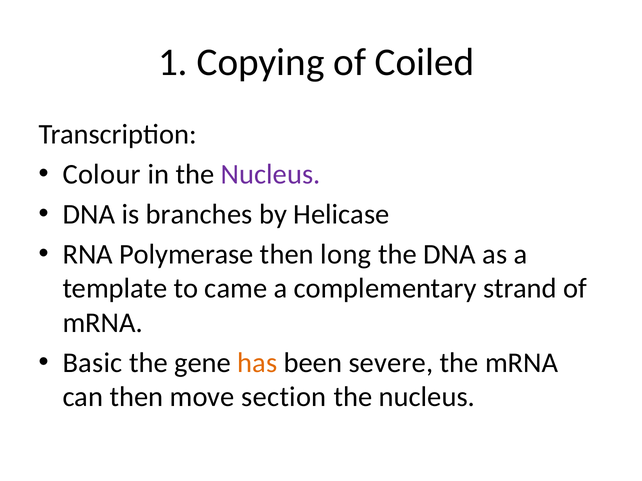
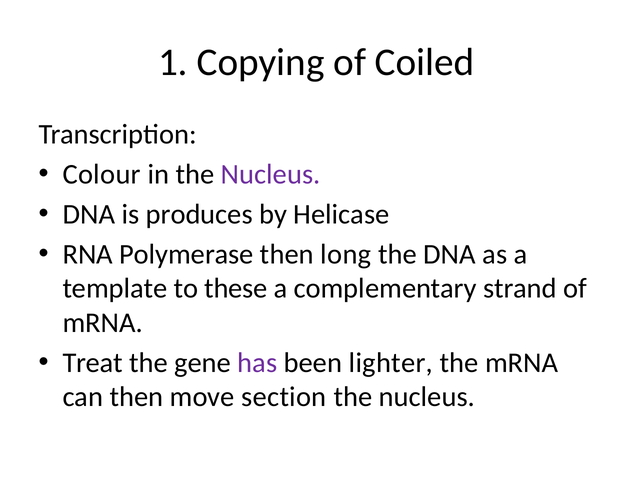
branches: branches -> produces (199, 215)
came: came -> these (236, 289)
Basic: Basic -> Treat (93, 363)
has colour: orange -> purple (257, 363)
severe: severe -> lighter (391, 363)
